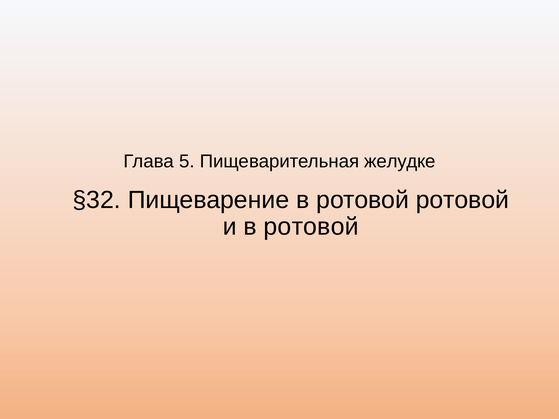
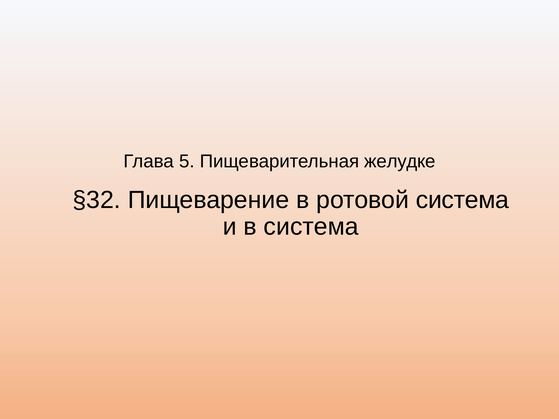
ротовой ротовой: ротовой -> система (462, 200)
и в ротовой: ротовой -> система (311, 227)
